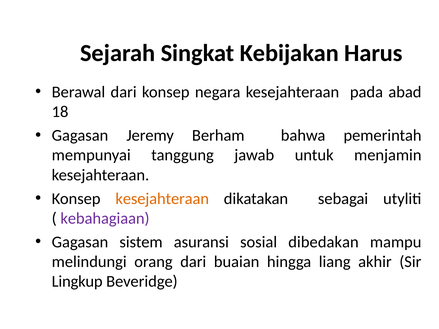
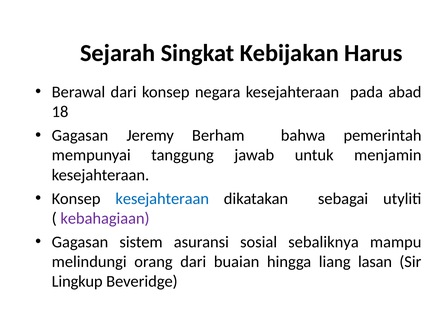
kesejahteraan colour: orange -> blue (162, 199)
dibedakan: dibedakan -> sebaliknya (324, 242)
akhir: akhir -> lasan (375, 262)
